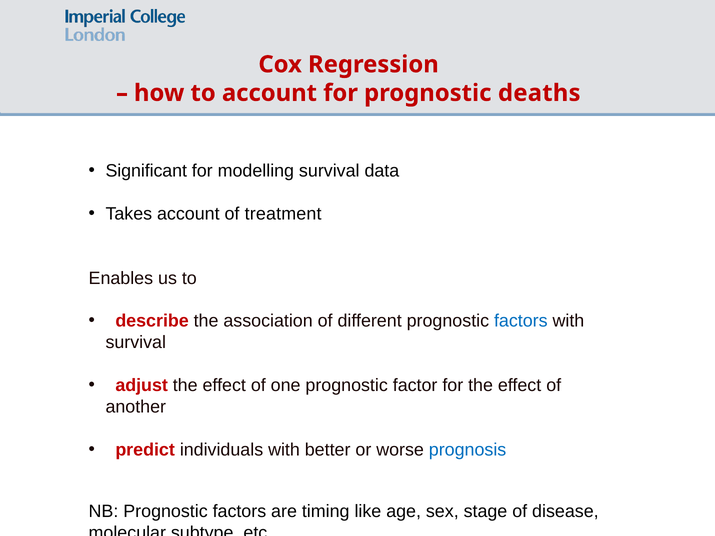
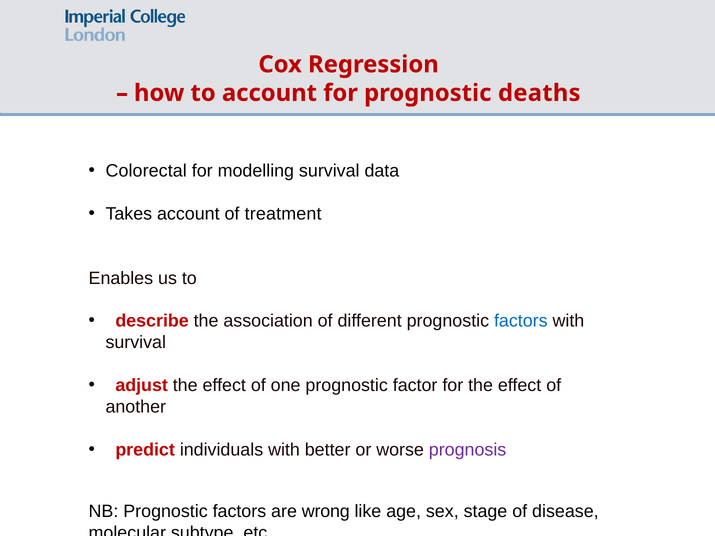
Significant: Significant -> Colorectal (146, 171)
prognosis colour: blue -> purple (468, 450)
timing: timing -> wrong (326, 512)
